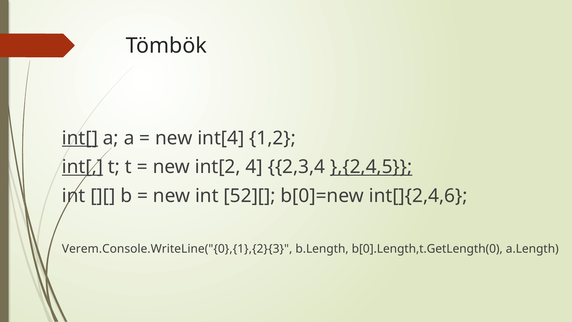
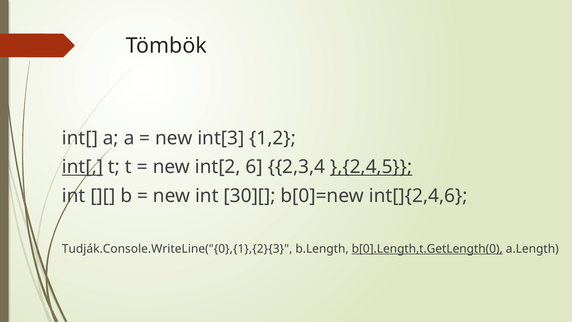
int[ underline: present -> none (80, 138)
int[4: int[4 -> int[3 (221, 138)
4: 4 -> 6 (254, 167)
52][: 52][ -> 30][ (250, 196)
Verem.Console.WriteLine("{0},{1},{2}{3: Verem.Console.WriteLine("{0},{1},{2}{3 -> Tudják.Console.WriteLine("{0},{1},{2}{3 (177, 249)
b[0].Length,t.GetLength(0 underline: none -> present (427, 249)
